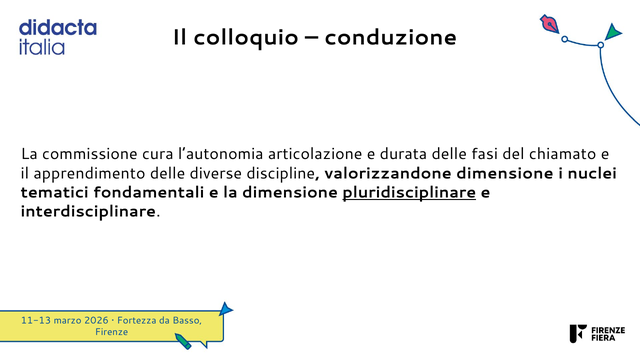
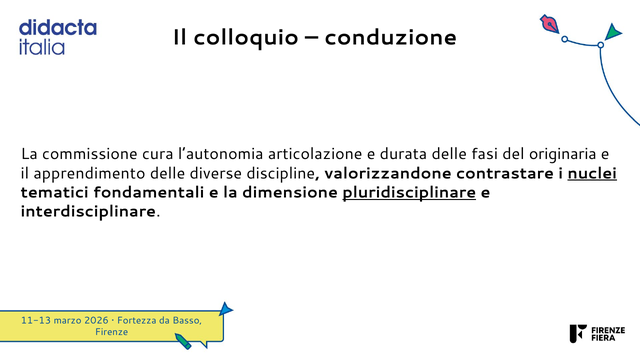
chiamato: chiamato -> originaria (563, 154)
valorizzandone dimensione: dimensione -> contrastare (505, 173)
nuclei underline: none -> present (592, 173)
